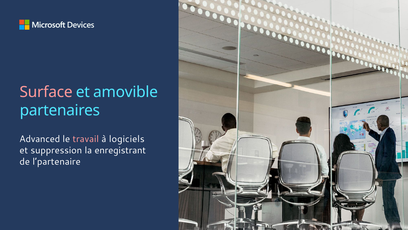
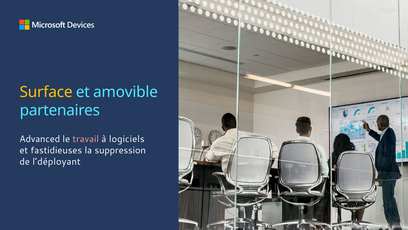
Surface colour: pink -> yellow (46, 92)
suppression: suppression -> fastidieuses (56, 150)
enregistrant: enregistrant -> suppression (120, 150)
l’partenaire: l’partenaire -> l’déployant (57, 161)
